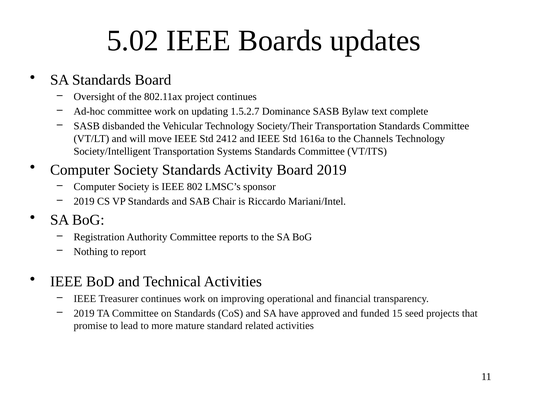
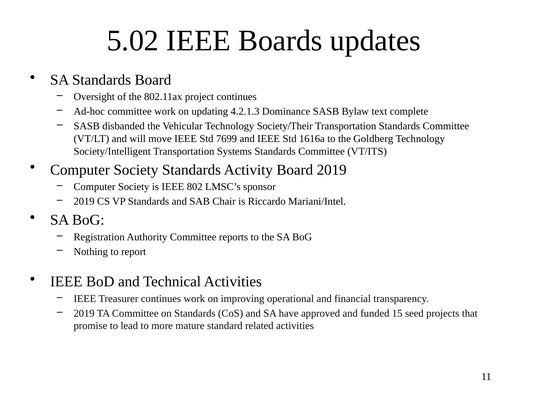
1.5.2.7: 1.5.2.7 -> 4.2.1.3 (245, 111)
2412: 2412 -> 7699 (227, 139)
Channels: Channels -> Goldberg (373, 139)
